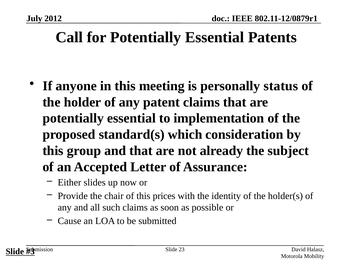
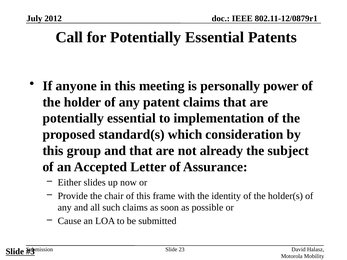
status: status -> power (281, 86)
prices: prices -> frame (164, 196)
